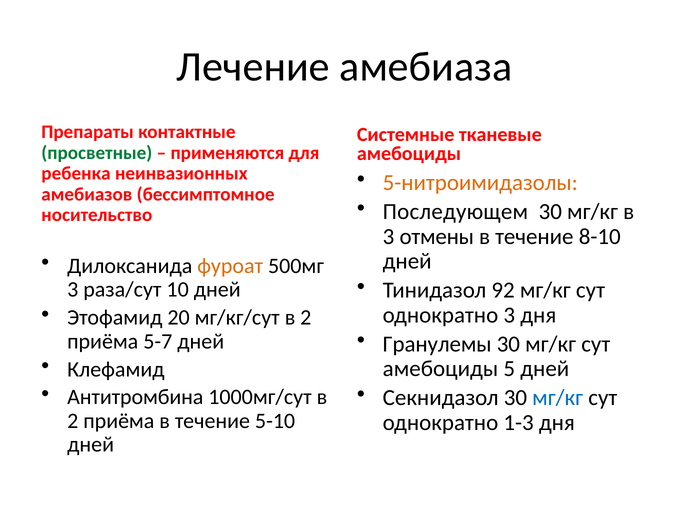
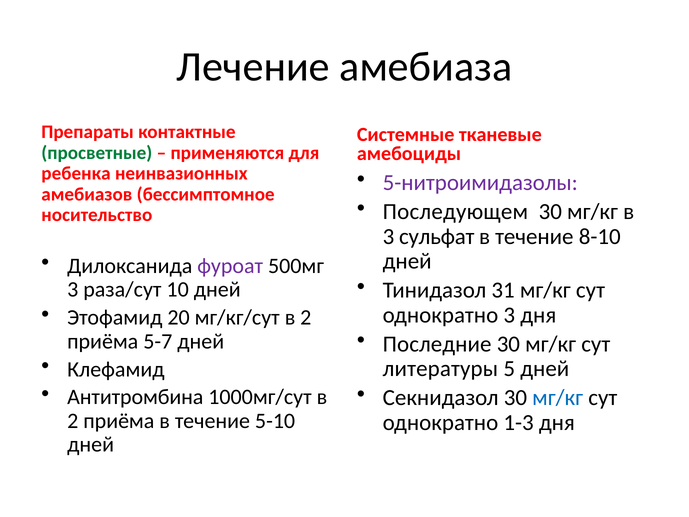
5-нитроимидазолы colour: orange -> purple (480, 183)
отмены: отмены -> сульфат (437, 236)
фуроат colour: orange -> purple (230, 266)
92: 92 -> 31 (503, 290)
Гранулемы: Гранулемы -> Последние (437, 344)
амебоциды: амебоциды -> литературы (440, 369)
